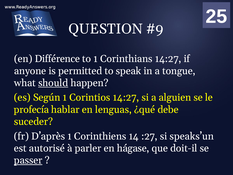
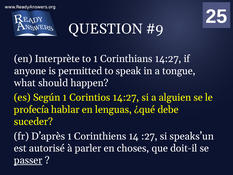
Différence: Différence -> Interprète (57, 59)
should underline: present -> none (53, 83)
hágase: hágase -> choses (133, 148)
